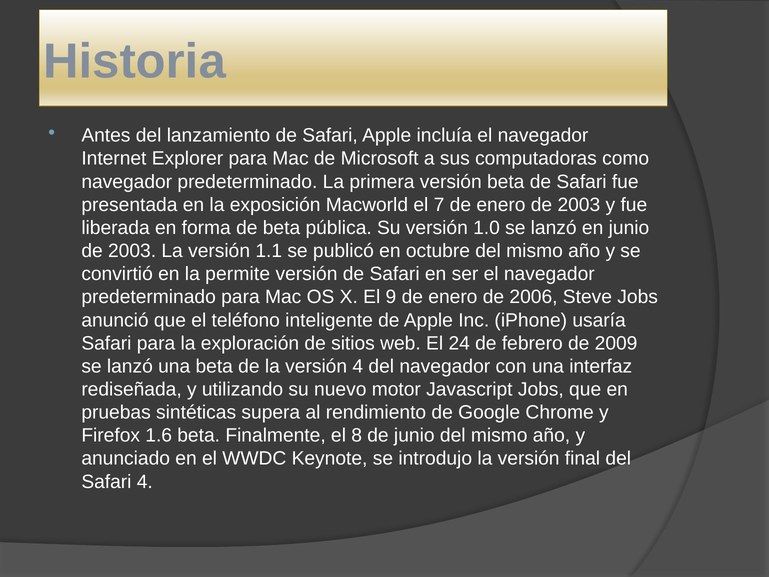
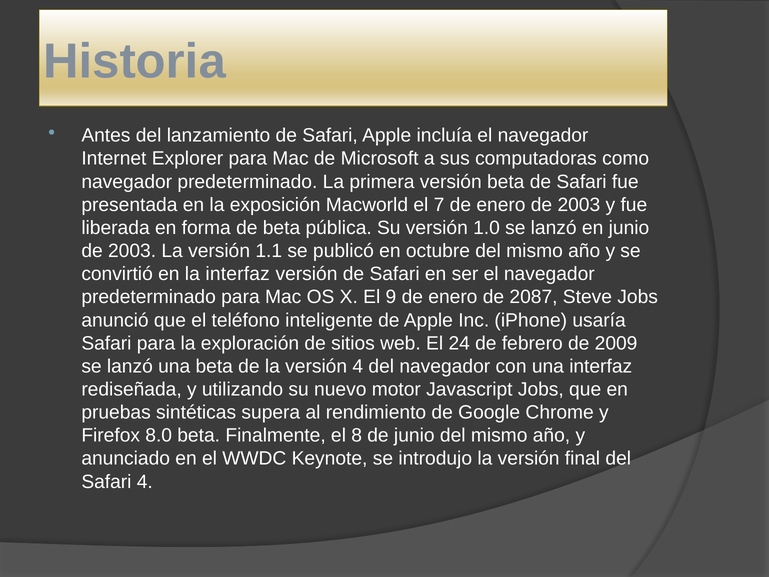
la permite: permite -> interfaz (238, 274)
2006: 2006 -> 2087 (534, 297)
1.6: 1.6 -> 8.0 (159, 435)
